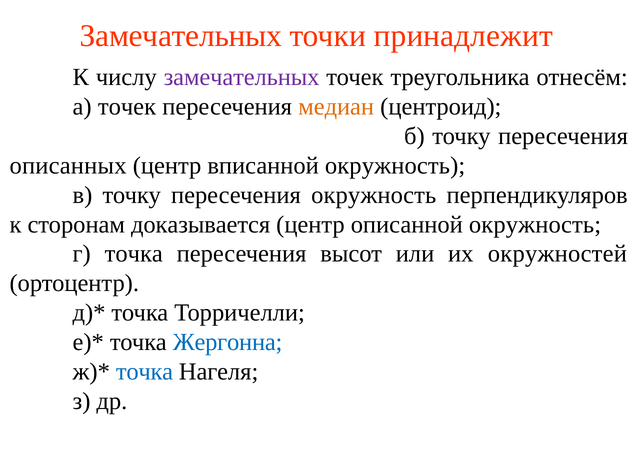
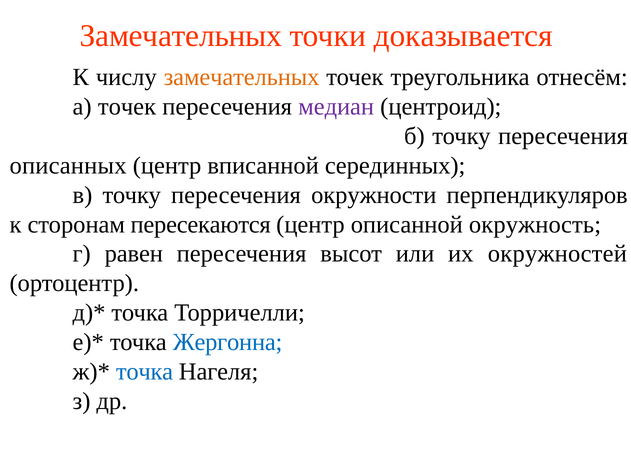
принадлежит: принадлежит -> доказывается (463, 36)
замечательных colour: purple -> orange (242, 77)
медиан colour: orange -> purple (336, 107)
вписанной окружность: окружность -> серединных (395, 166)
пересечения окружность: окружность -> окружности (374, 195)
доказывается: доказывается -> пересекаются (201, 225)
г точка: точка -> равен (134, 254)
